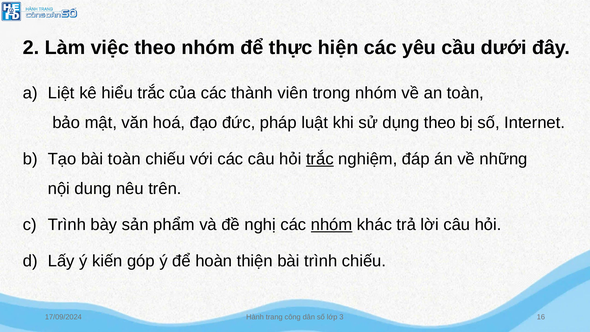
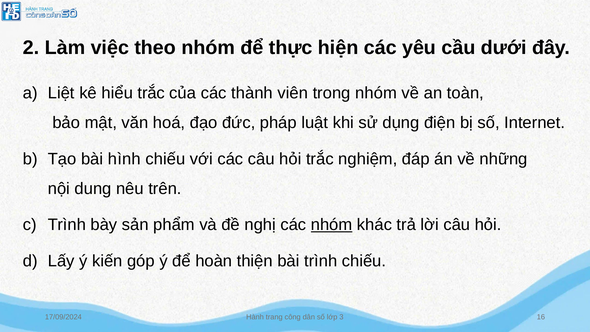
dụng theo: theo -> điện (440, 123)
bài toàn: toàn -> hình (124, 159)
trắc underline: present -> none (320, 159)
